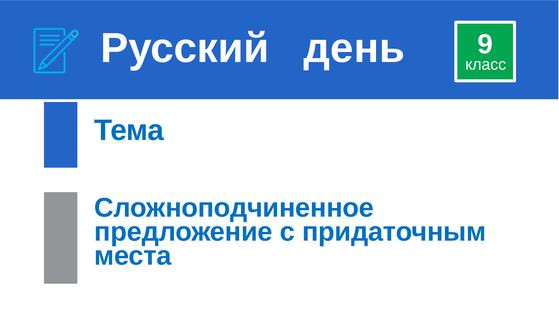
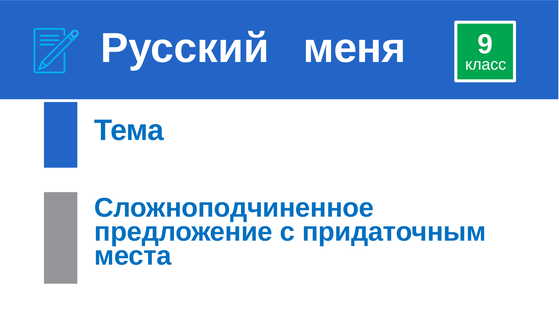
день: день -> меня (355, 48)
